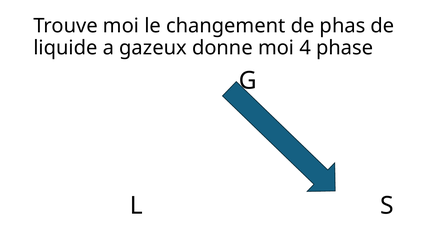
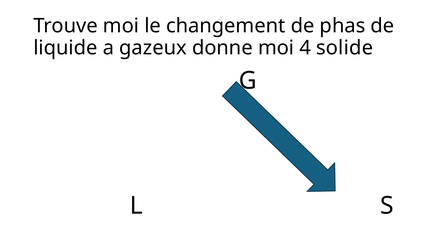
phase: phase -> solide (345, 48)
